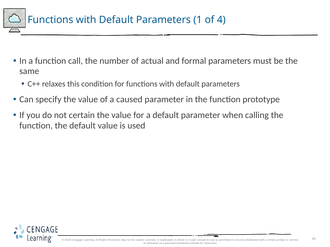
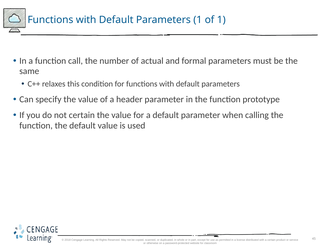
of 4: 4 -> 1 (221, 20)
caused: caused -> header (129, 99)
